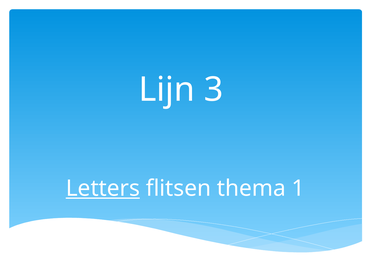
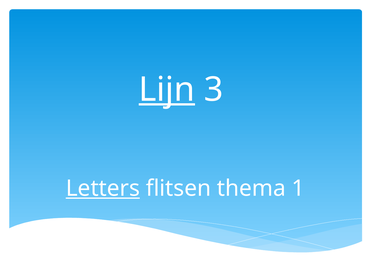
Lijn underline: none -> present (167, 89)
